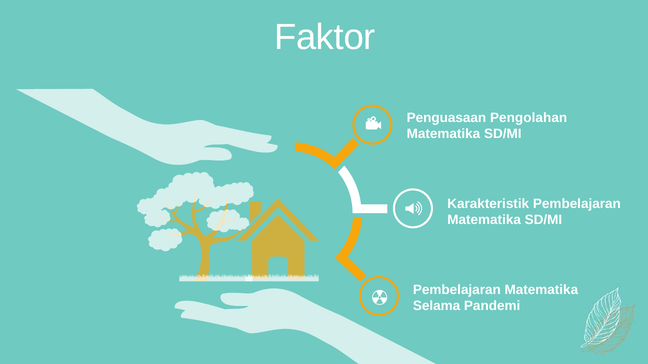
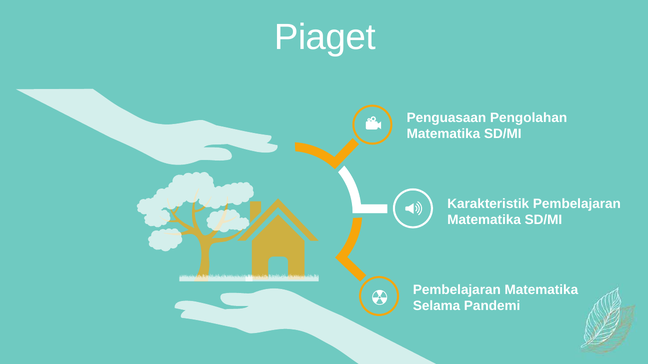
Faktor: Faktor -> Piaget (325, 37)
